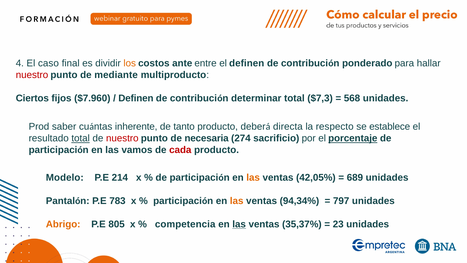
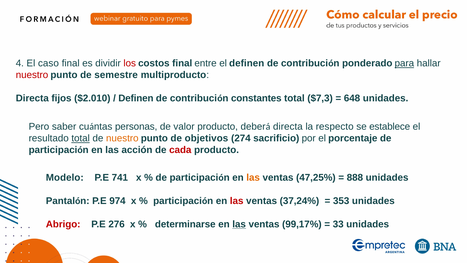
los colour: orange -> red (130, 63)
costos ante: ante -> final (182, 63)
para underline: none -> present (404, 63)
mediante: mediante -> semestre (116, 75)
Ciertos: Ciertos -> Directa (32, 98)
$7.960: $7.960 -> $2.010 (92, 98)
determinar: determinar -> constantes (256, 98)
568: 568 -> 648 (352, 98)
Prod: Prod -> Pero (39, 127)
inherente: inherente -> personas (136, 127)
tanto: tanto -> valor (184, 127)
nuestro colour: red -> orange (122, 138)
necesaria: necesaria -> objetivos (206, 138)
porcentaje underline: present -> none (353, 138)
vamos: vamos -> acción (137, 150)
214: 214 -> 741 (120, 177)
42,05%: 42,05% -> 47,25% (316, 177)
689: 689 -> 888 (355, 177)
783: 783 -> 974 (117, 201)
las colour: orange -> red (237, 201)
94,34%: 94,34% -> 37,24% (299, 201)
797: 797 -> 353 (341, 201)
Abrigo colour: orange -> red (63, 224)
805: 805 -> 276 (117, 224)
competencia: competencia -> determinarse (185, 224)
35,37%: 35,37% -> 99,17% (302, 224)
23: 23 -> 33 (338, 224)
